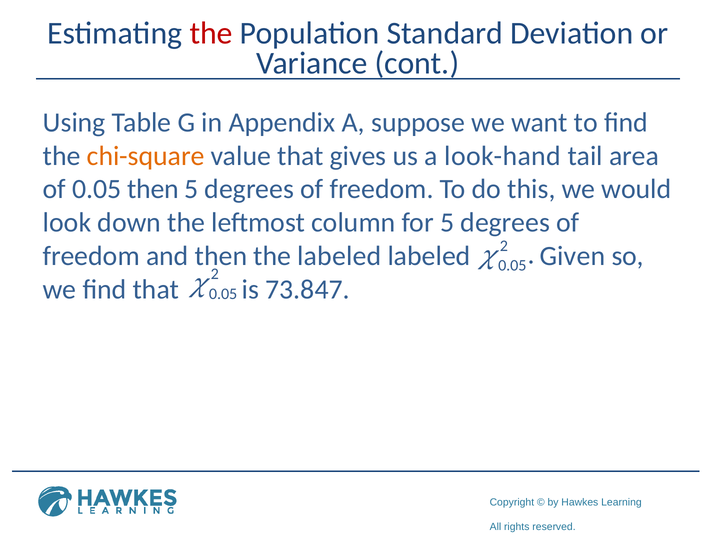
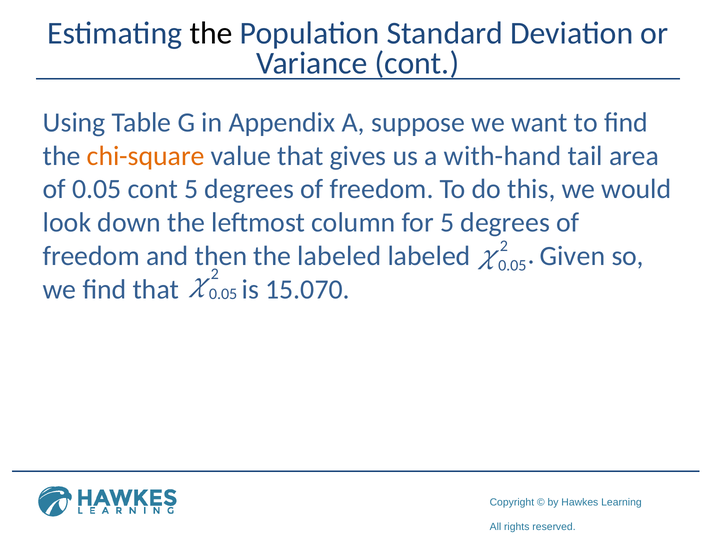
the colour: red -> black (211, 33)
look-hand: look-hand -> with-hand (503, 156)
0.05 then: then -> cont (153, 189)
73.847: 73.847 -> 15.070 (307, 290)
